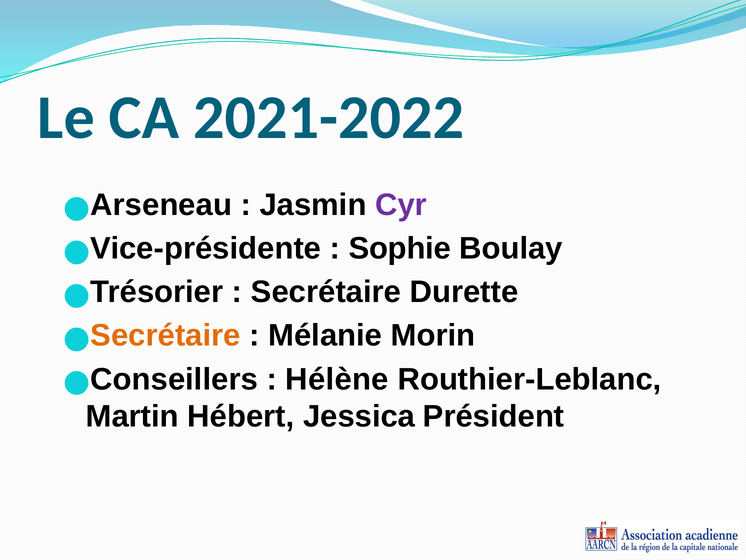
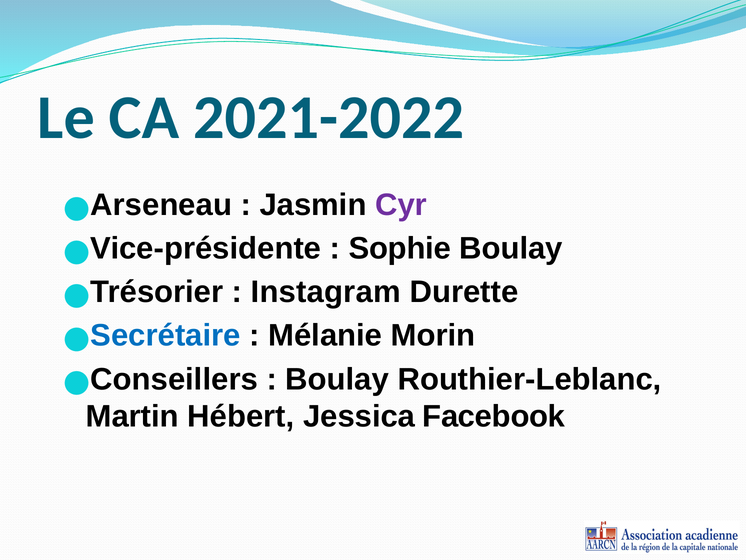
Secrétaire: Secrétaire -> Instagram (326, 292)
Secrétaire colour: orange -> blue (166, 335)
Hélène: Hélène -> Boulay (337, 379)
Président: Président -> Facebook (494, 416)
